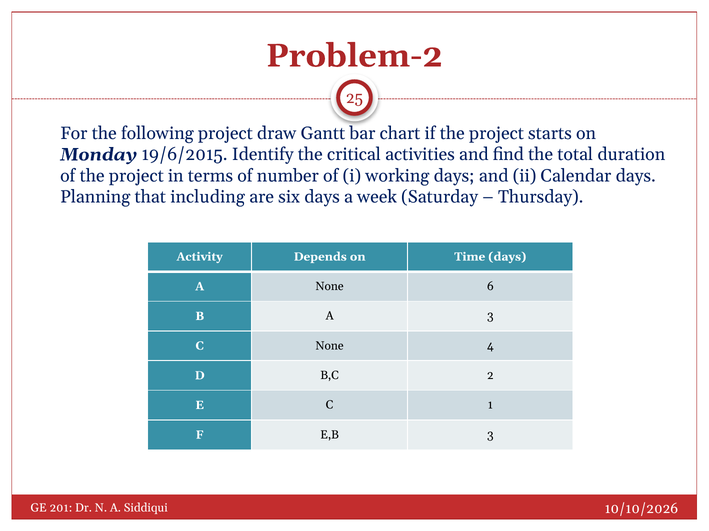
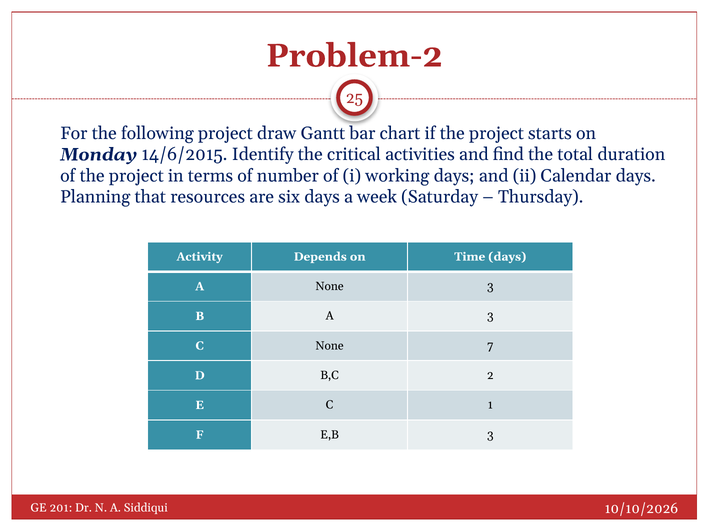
19/6/2015: 19/6/2015 -> 14/6/2015 (184, 155)
including: including -> resources (208, 197)
None 6: 6 -> 3 (490, 287)
4: 4 -> 7 (490, 346)
